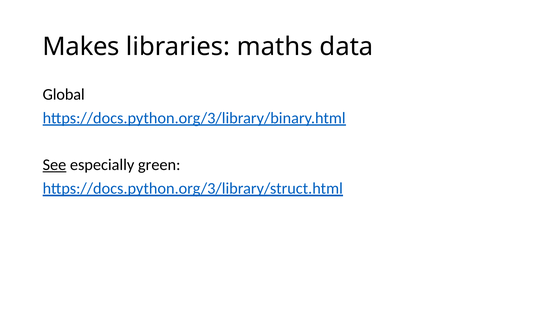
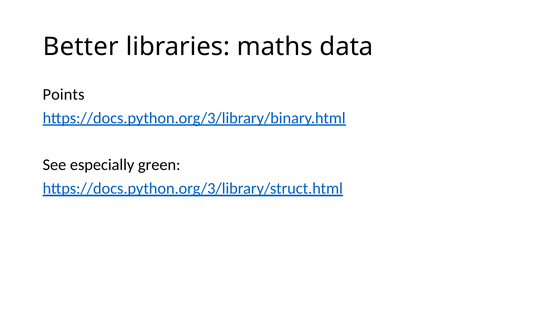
Makes: Makes -> Better (81, 47)
Global: Global -> Points (64, 94)
See underline: present -> none (54, 165)
